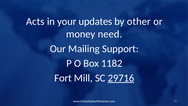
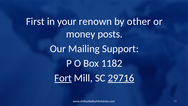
Acts: Acts -> First (35, 21)
updates: updates -> renown (95, 21)
need: need -> posts (110, 34)
Fort underline: none -> present (63, 78)
